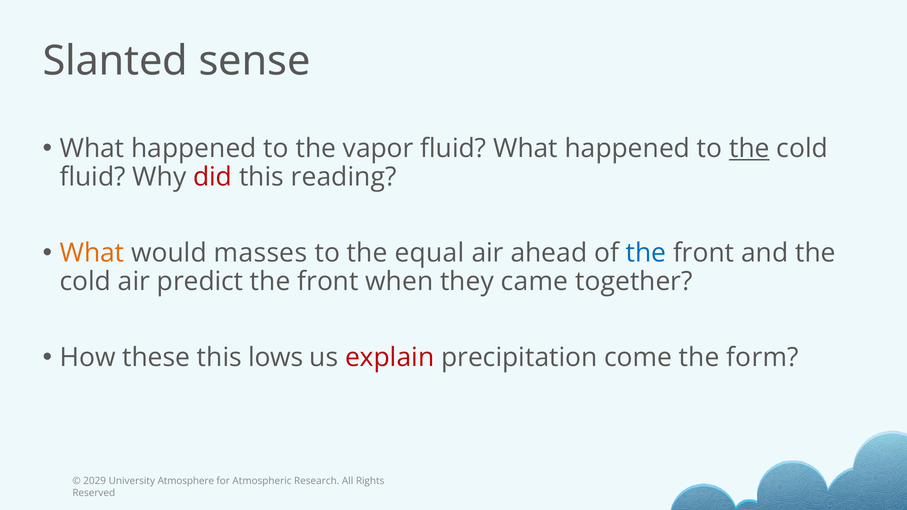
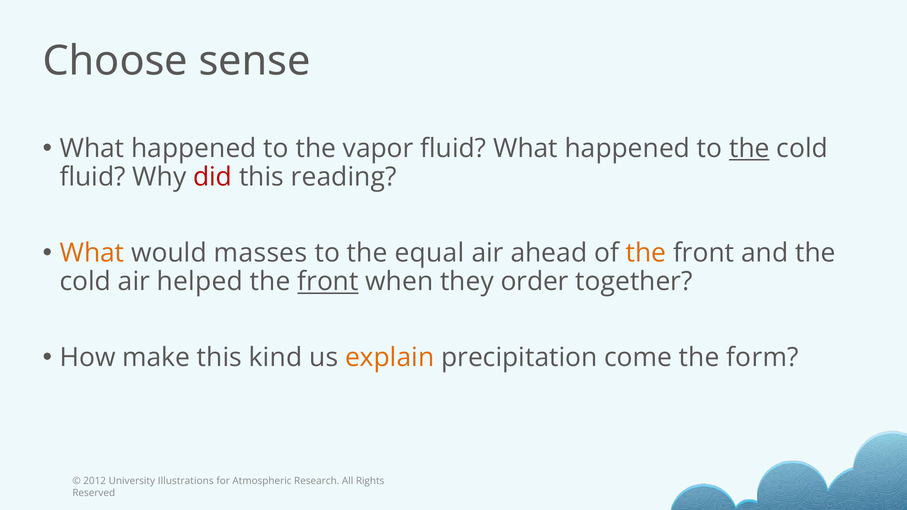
Slanted: Slanted -> Choose (115, 61)
the colour: blue -> orange (646, 253)
predict: predict -> helped (200, 282)
front underline: none -> present (328, 282)
came: came -> order (535, 282)
these: these -> make (156, 358)
lows: lows -> kind (276, 358)
explain colour: red -> orange (390, 358)
2029: 2029 -> 2012 (95, 481)
Atmosphere: Atmosphere -> Illustrations (186, 481)
